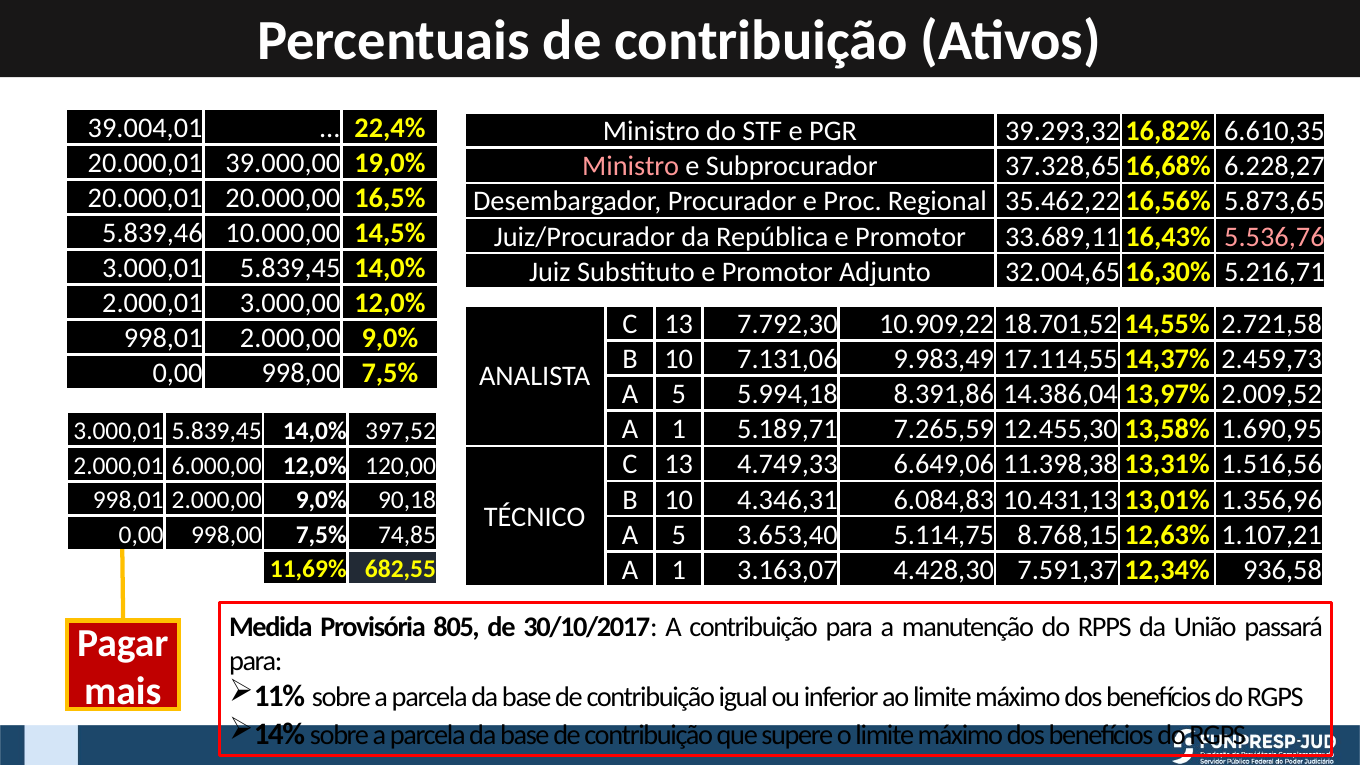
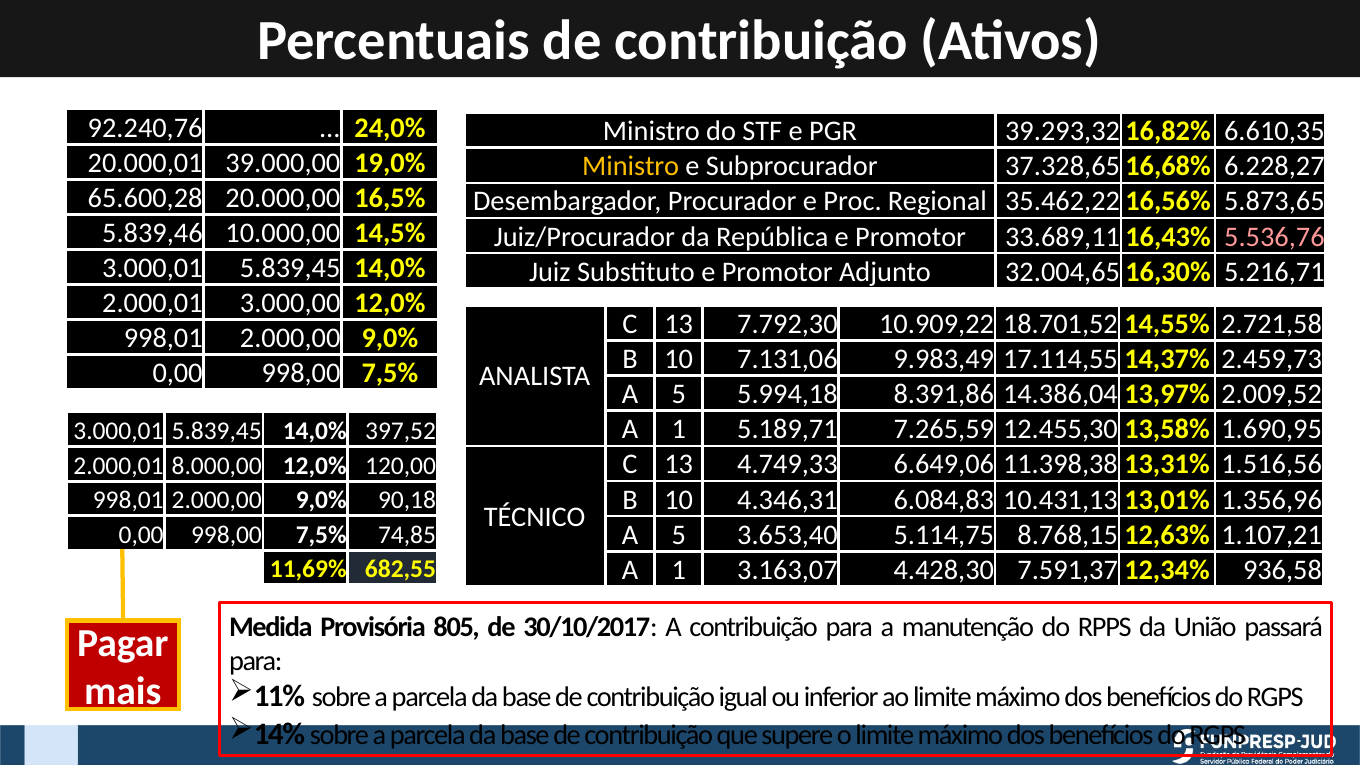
39.004,01: 39.004,01 -> 92.240,76 (145, 128)
22,4%: 22,4% -> 24,0% (390, 128)
Ministro colour: pink -> yellow (631, 166)
20.000,01: 20.000,01 -> 65.600,28 (145, 198)
6.000,00: 6.000,00 -> 8.000,00 (217, 466)
